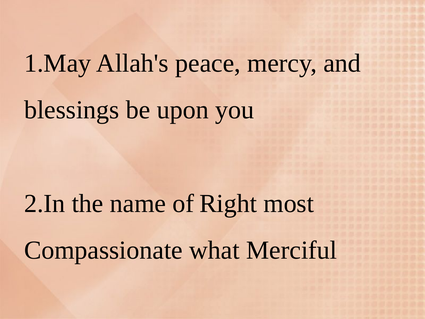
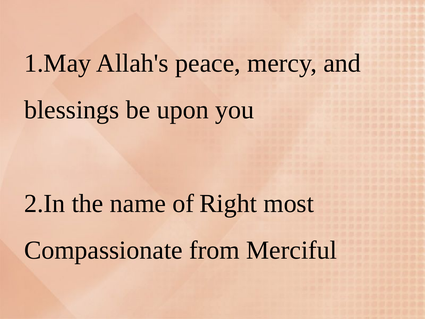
what: what -> from (214, 250)
